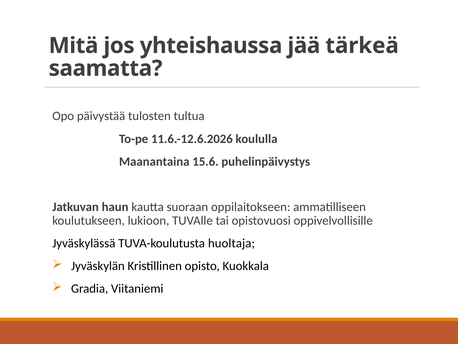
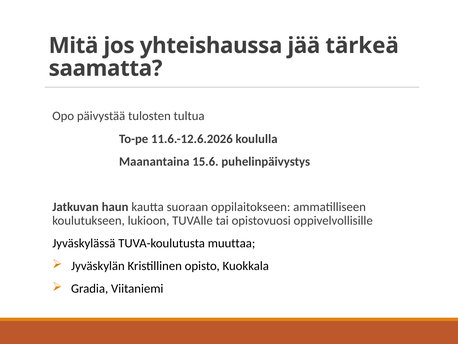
huoltaja: huoltaja -> muuttaa (232, 243)
